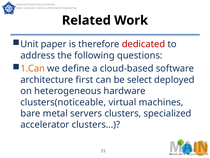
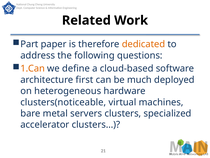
Unit: Unit -> Part (29, 44)
dedicated colour: red -> orange (143, 44)
select: select -> much (139, 80)
